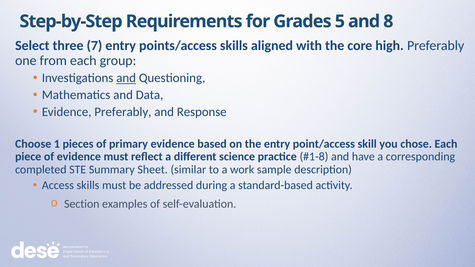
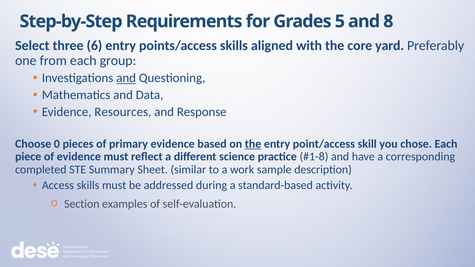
7: 7 -> 6 (94, 46)
high: high -> yard (390, 46)
Evidence Preferably: Preferably -> Resources (123, 112)
1: 1 -> 0 (57, 144)
the underline: none -> present (253, 144)
